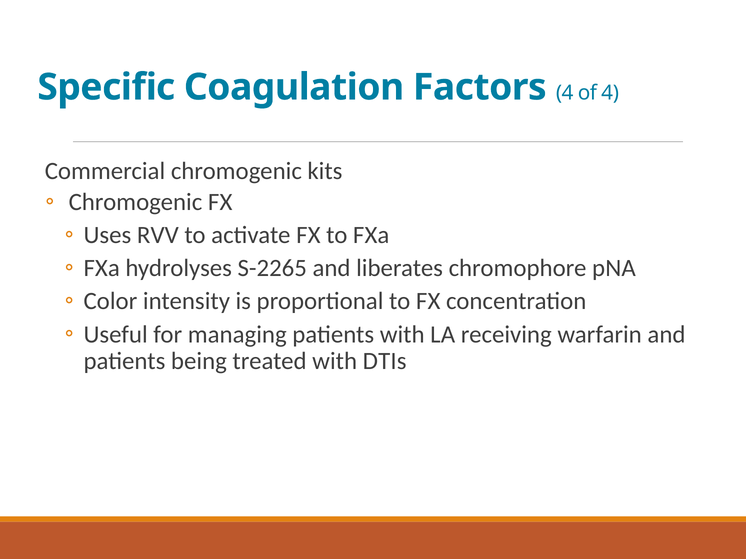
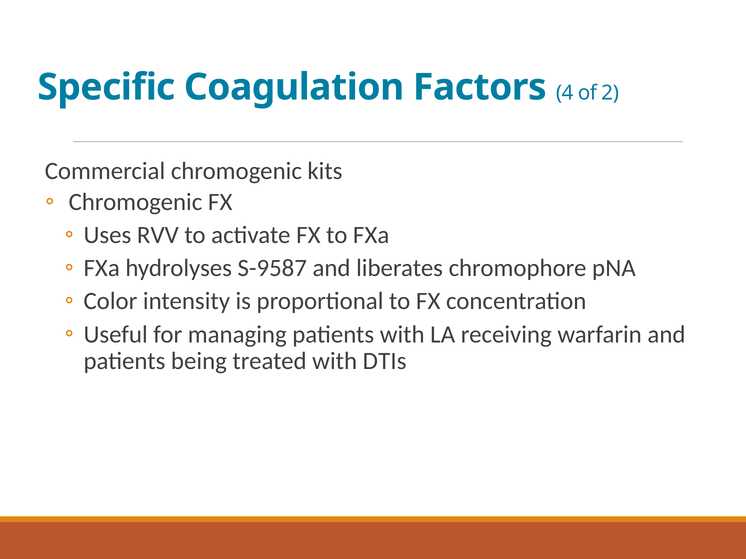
of 4: 4 -> 2 (610, 93)
S-2265: S-2265 -> S-9587 (272, 268)
